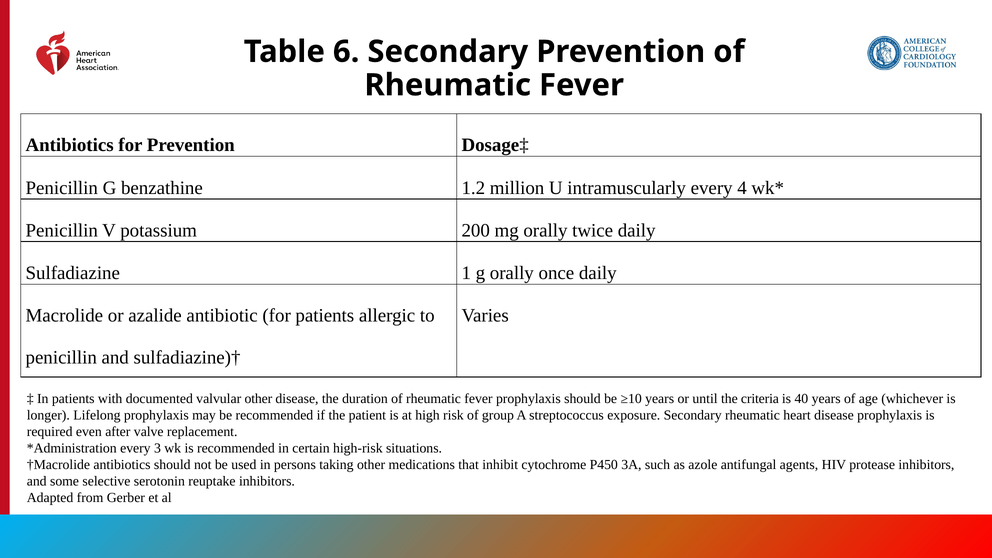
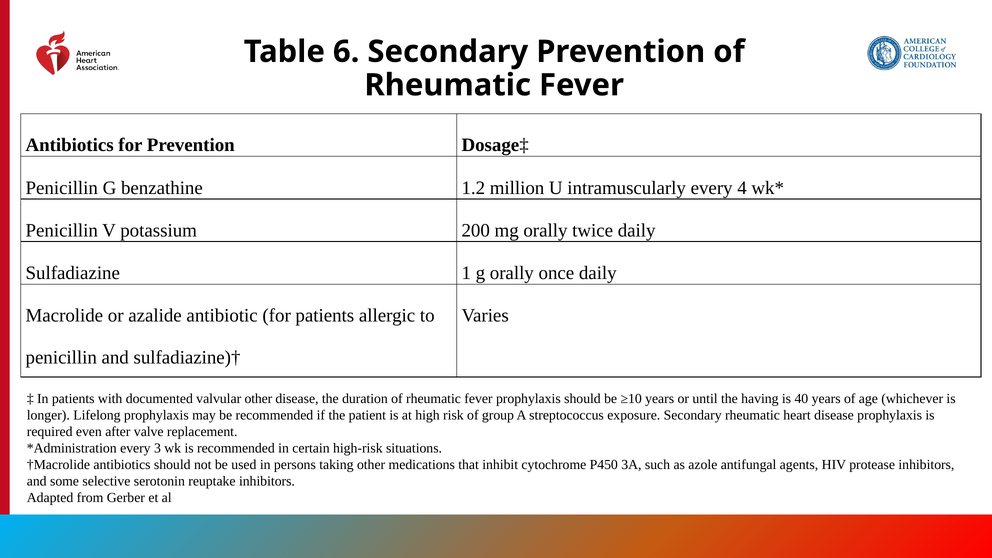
criteria: criteria -> having (760, 399)
